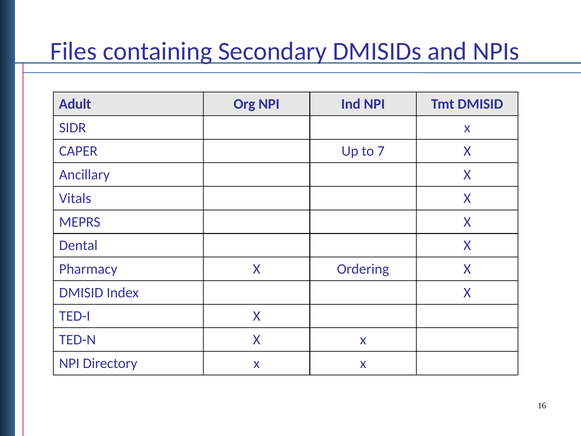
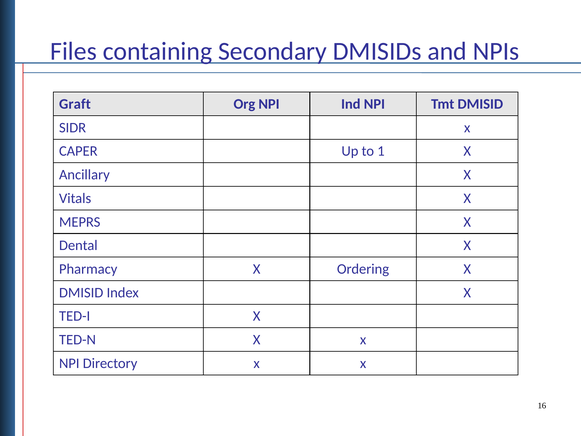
Adult: Adult -> Graft (75, 104)
7: 7 -> 1 (381, 151)
